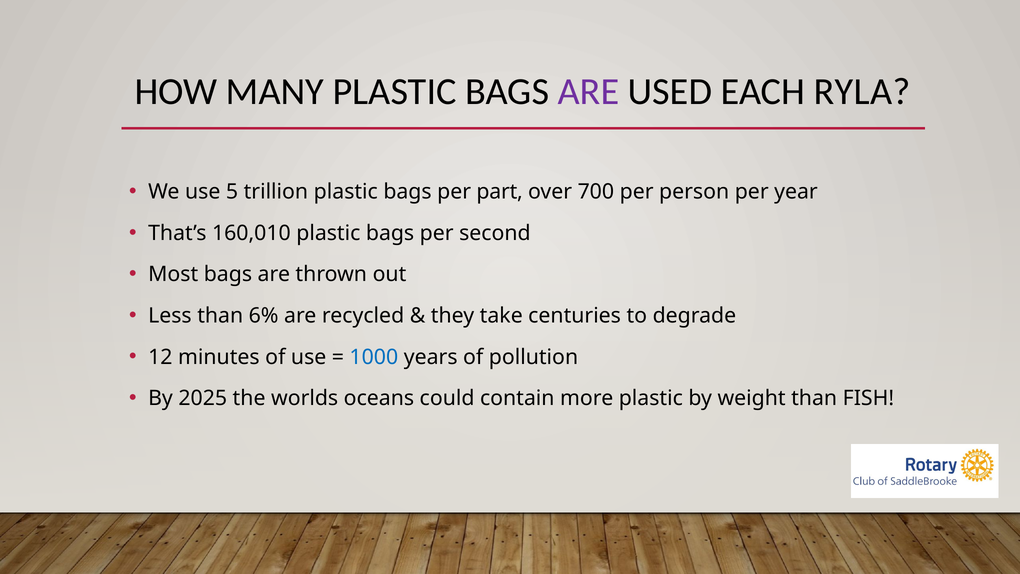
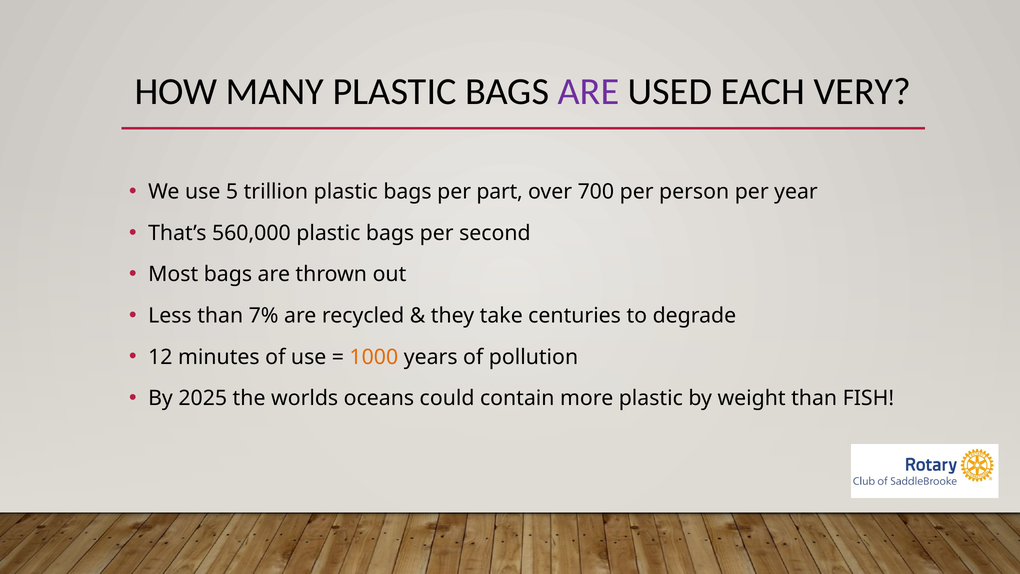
RYLA: RYLA -> VERY (862, 92)
160,010: 160,010 -> 560,000 (251, 233)
6%: 6% -> 7% (264, 316)
1000 colour: blue -> orange (374, 357)
